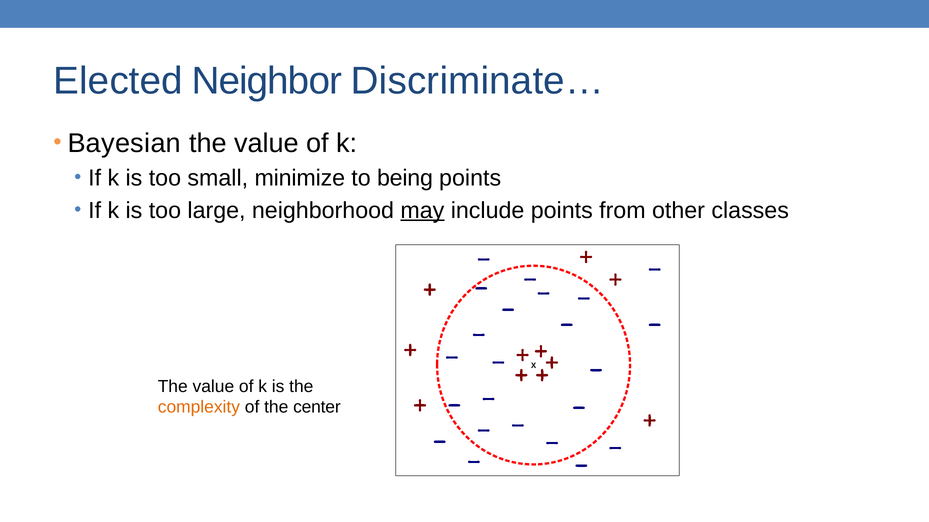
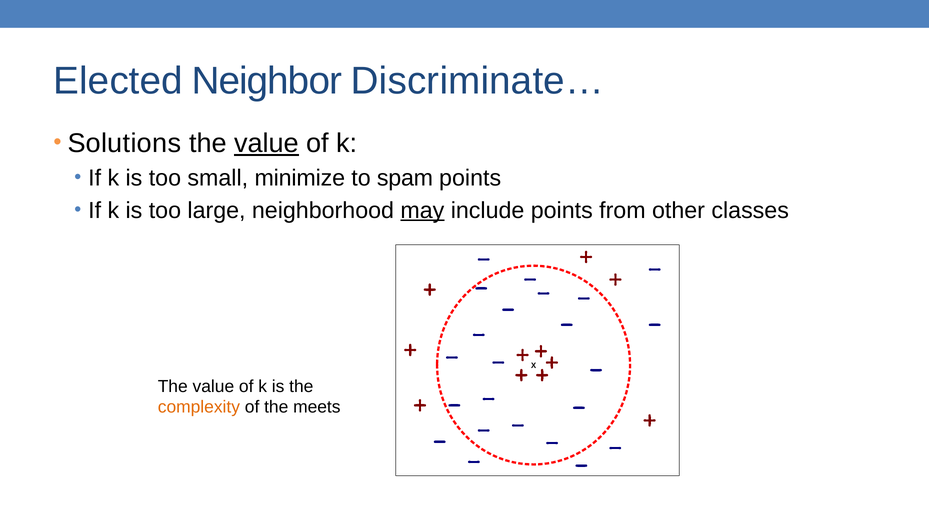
Bayesian: Bayesian -> Solutions (124, 144)
value underline: none -> present (266, 144)
being: being -> spam (405, 178)
center: center -> meets (317, 408)
